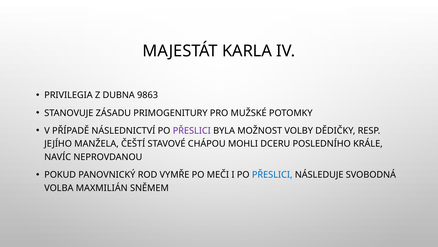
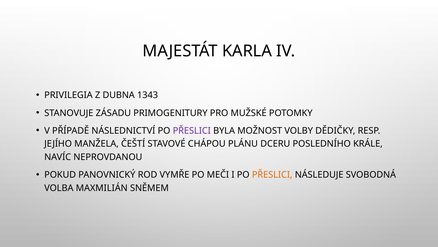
9863: 9863 -> 1343 (148, 95)
MOHLI: MOHLI -> PLÁNU (243, 144)
PŘESLICI colour: blue -> orange (272, 174)
